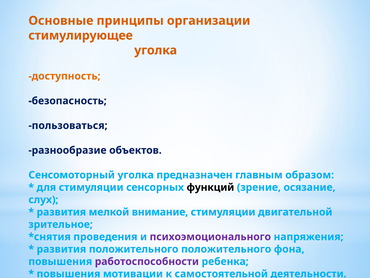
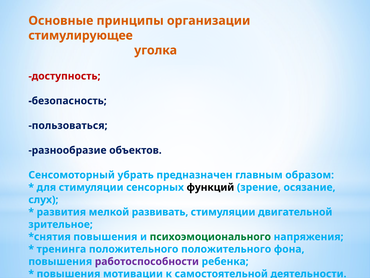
доступность colour: orange -> red (64, 76)
Сенсомоторный уголка: уголка -> убрать (136, 175)
внимание: внимание -> развивать (160, 212)
проведения: проведения -> повышения (105, 236)
психоэмоционального colour: purple -> green (210, 236)
развития: развития -> тренинга (61, 249)
